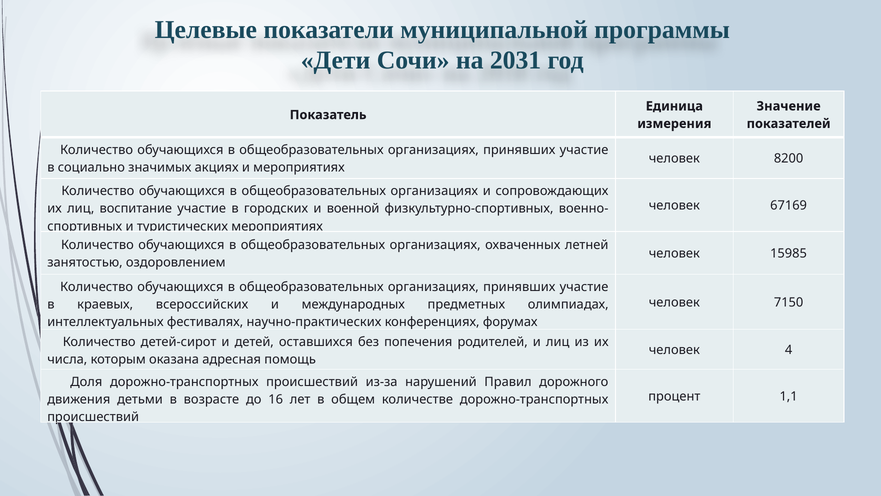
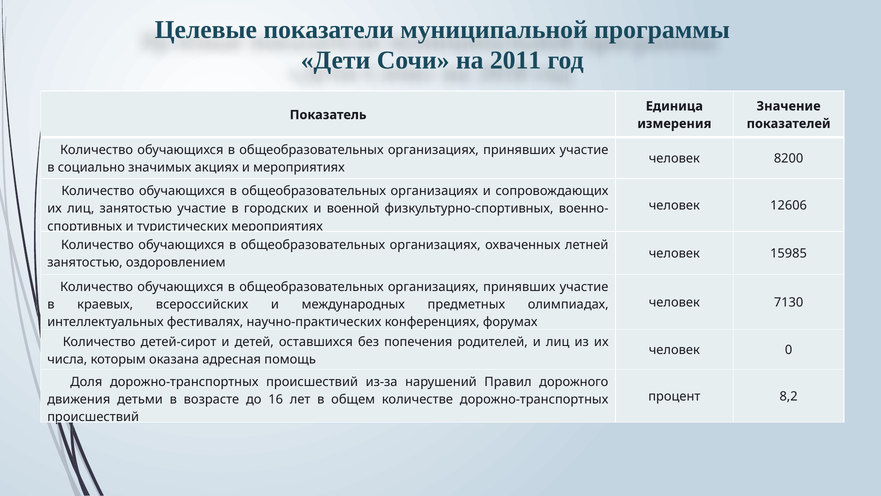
2031: 2031 -> 2011 (516, 60)
67169: 67169 -> 12606 (789, 205)
лиц воспитание: воспитание -> занятостью (136, 209)
7150: 7150 -> 7130 (789, 302)
4: 4 -> 0 (789, 350)
1,1: 1,1 -> 8,2 (789, 396)
